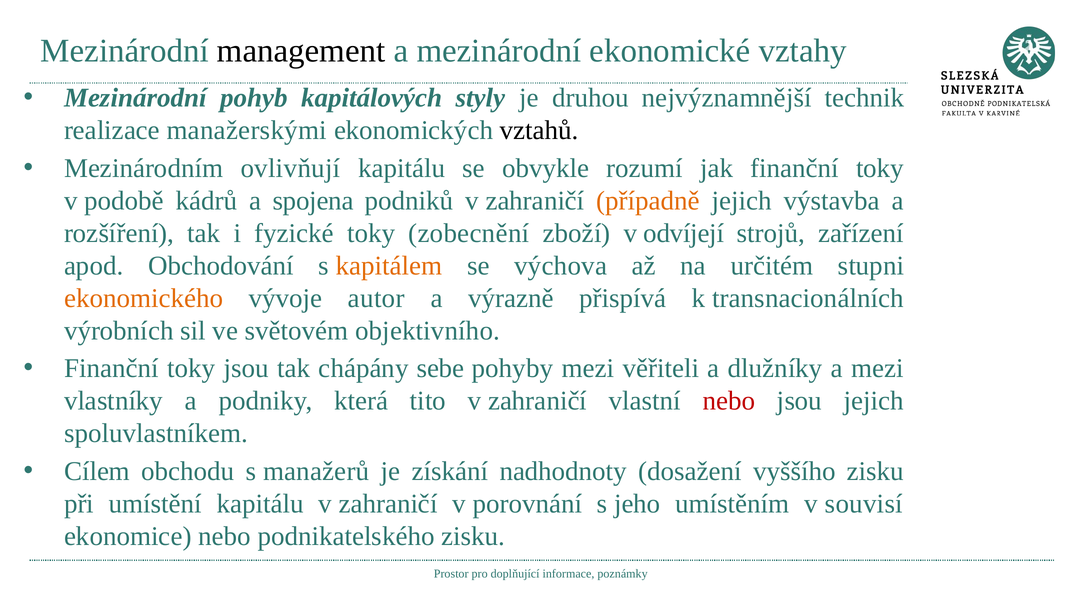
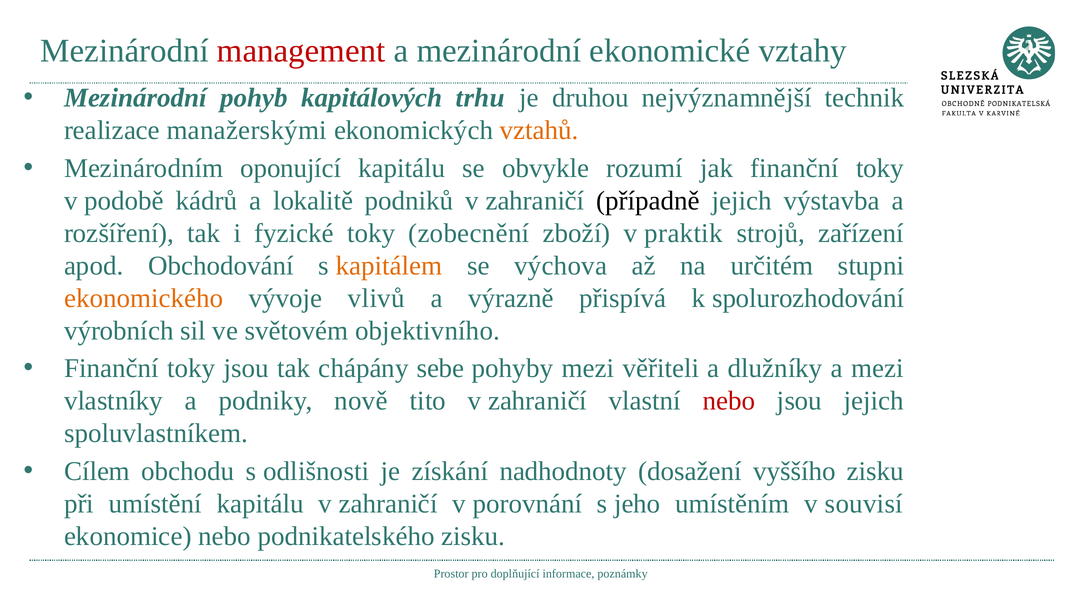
management colour: black -> red (301, 51)
styly: styly -> trhu (480, 98)
vztahů colour: black -> orange (539, 130)
ovlivňují: ovlivňují -> oponující (291, 168)
spojena: spojena -> lokalitě (313, 201)
případně colour: orange -> black (648, 201)
odvíjejí: odvíjejí -> praktik (684, 233)
autor: autor -> vlivů (376, 298)
transnacionálních: transnacionálních -> spolurozhodování (808, 298)
která: která -> nově (361, 401)
manažerů: manažerů -> odlišnosti (316, 471)
